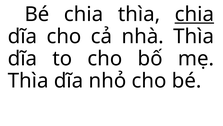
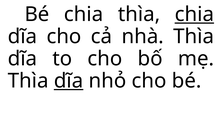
dĩa underline: none -> present (69, 81)
